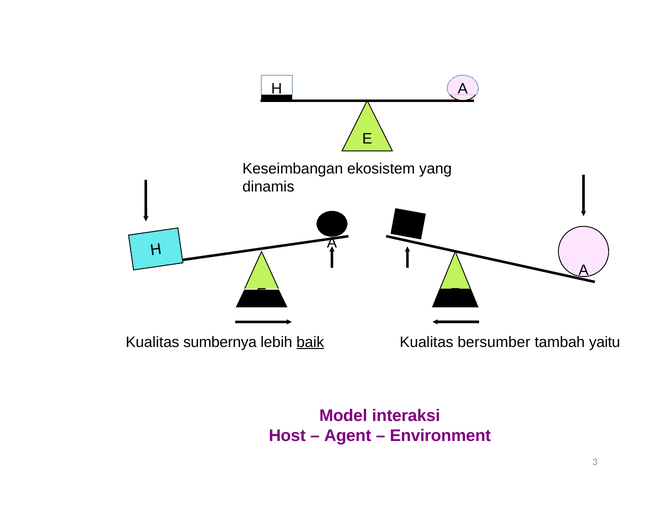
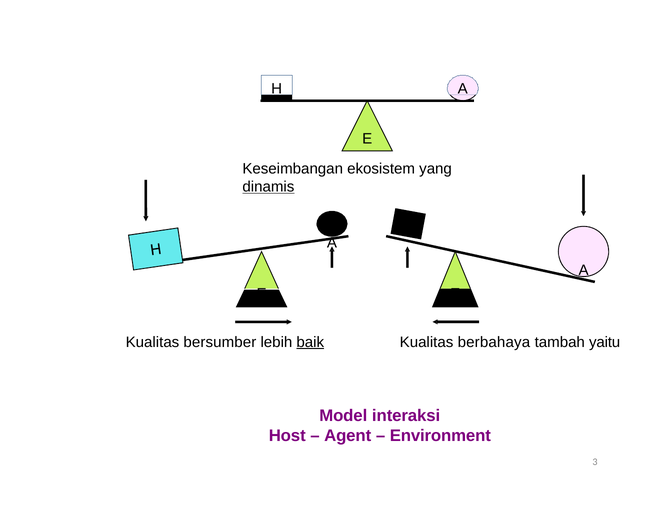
dinamis underline: none -> present (268, 187)
sumbernya: sumbernya -> bersumber (220, 342)
bersumber: bersumber -> berbahaya (494, 342)
